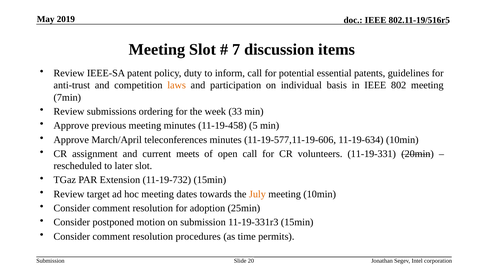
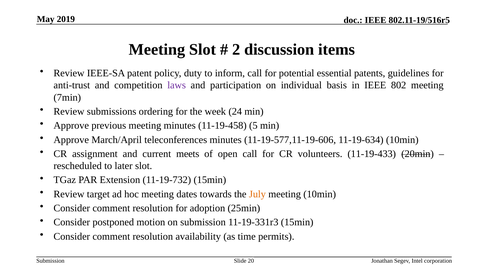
7: 7 -> 2 (236, 49)
laws colour: orange -> purple (177, 85)
33: 33 -> 24 (235, 112)
11-19-331: 11-19-331 -> 11-19-433 (372, 154)
procedures: procedures -> availability (198, 237)
